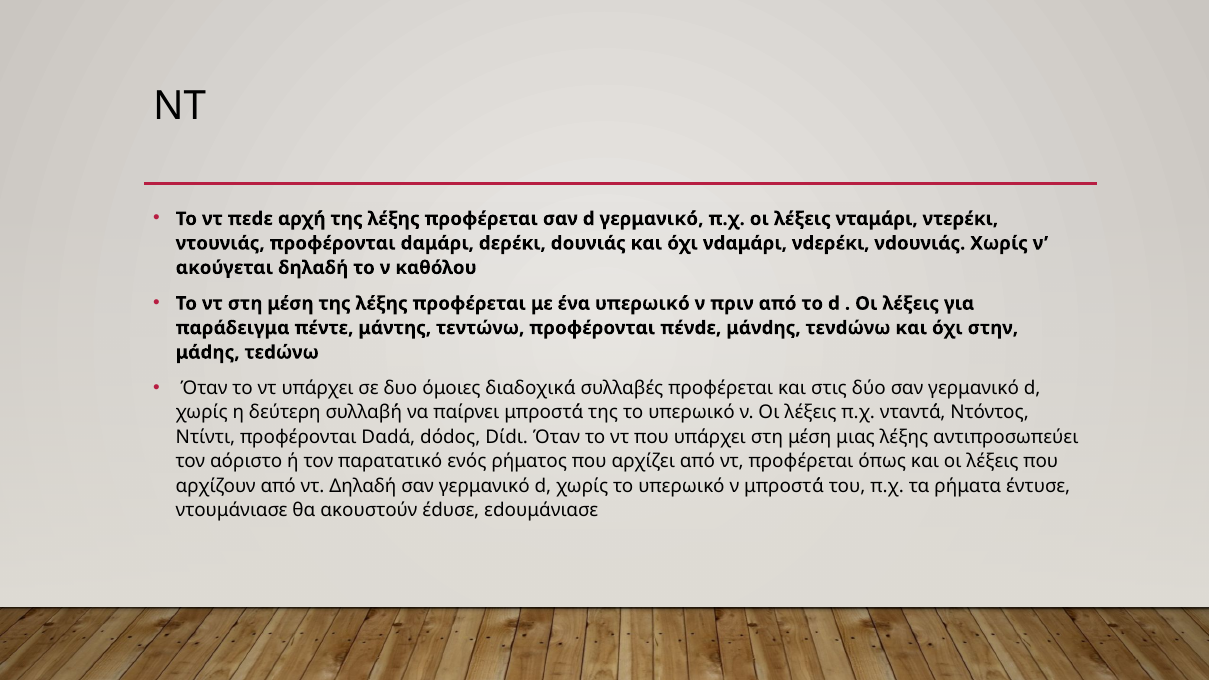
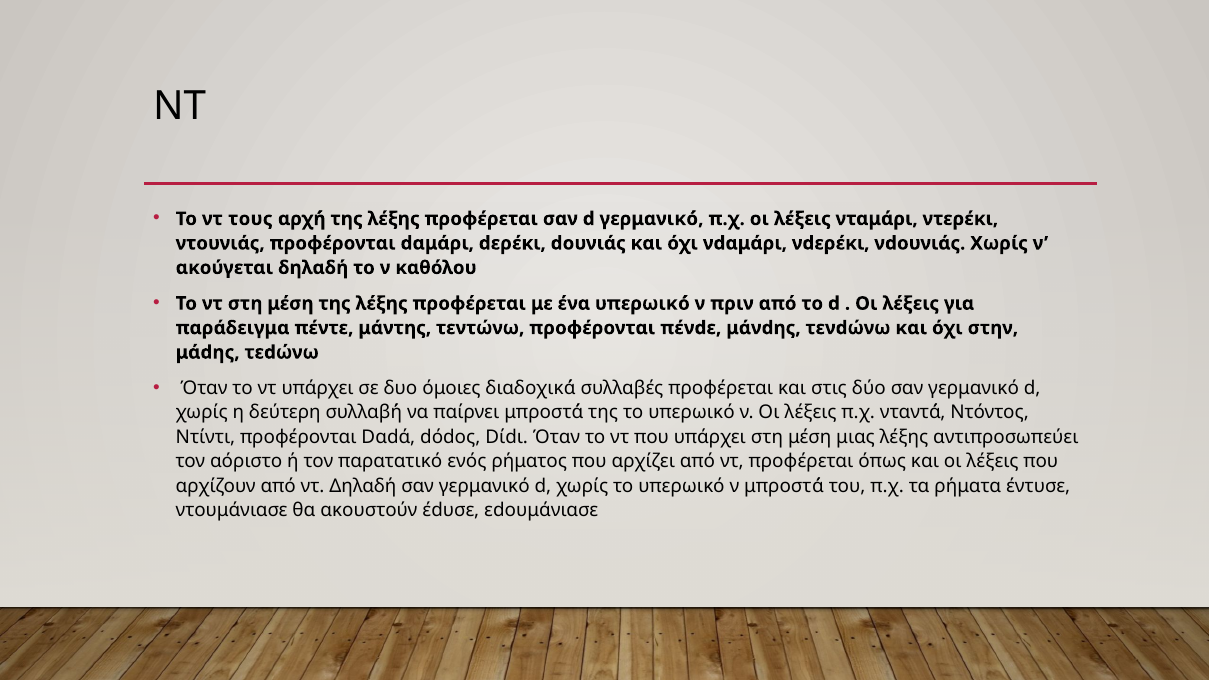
πεdε: πεdε -> τους (250, 219)
